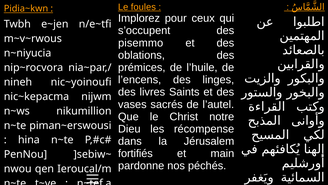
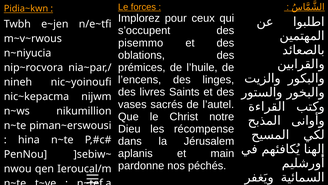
foules: foules -> forces (143, 7)
fortifiés: fortifiés -> aplanis (135, 153)
